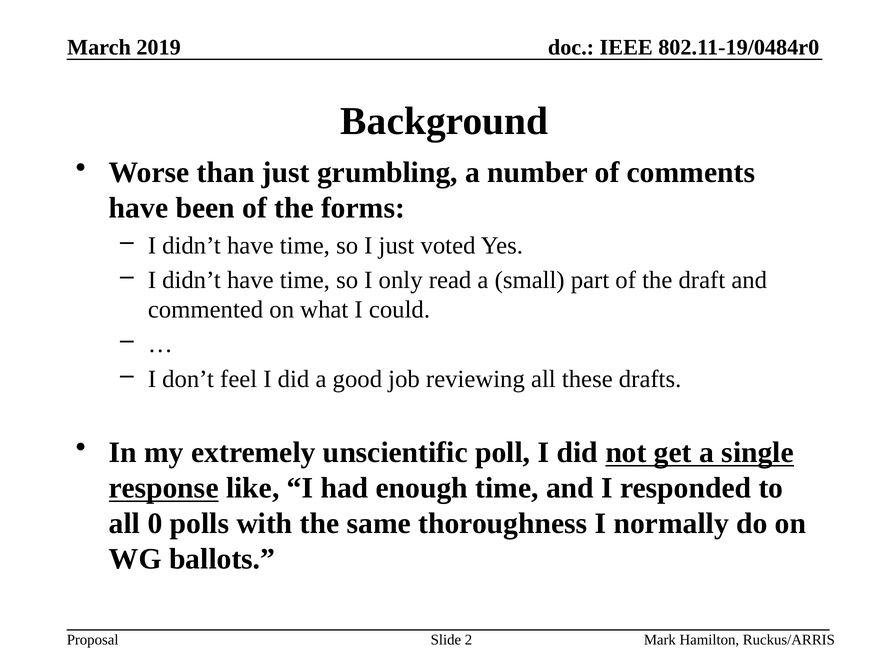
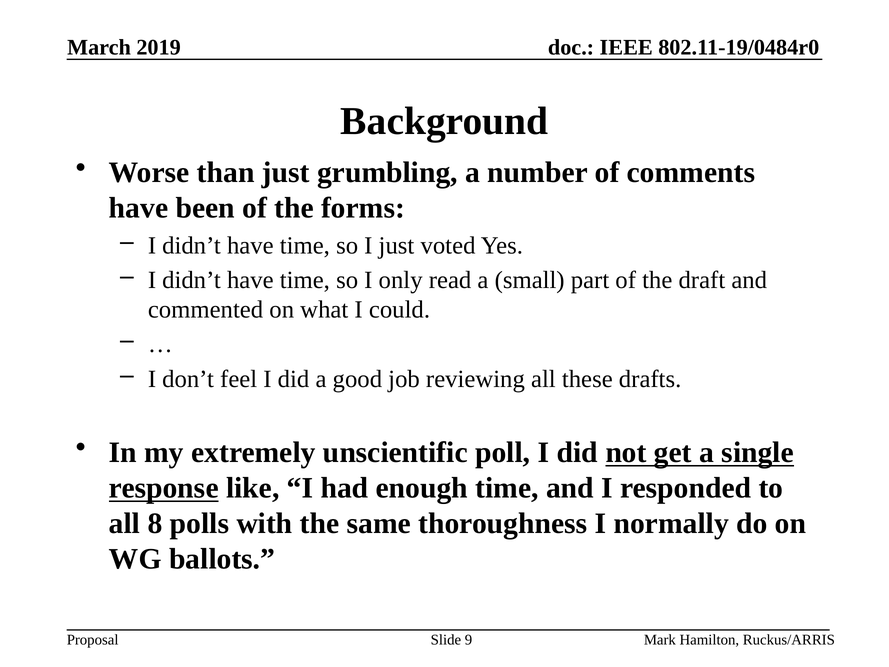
0: 0 -> 8 (155, 523)
2: 2 -> 9 (469, 640)
